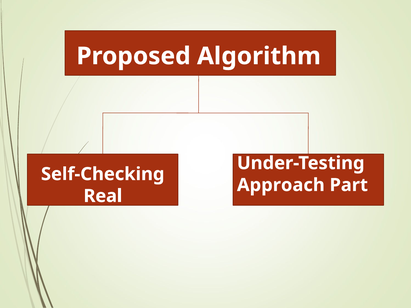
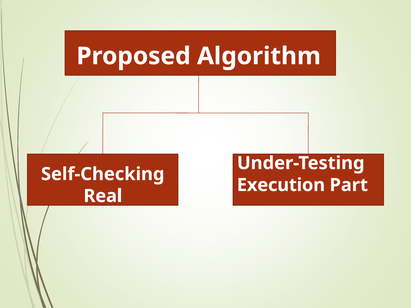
Approach: Approach -> Execution (281, 185)
